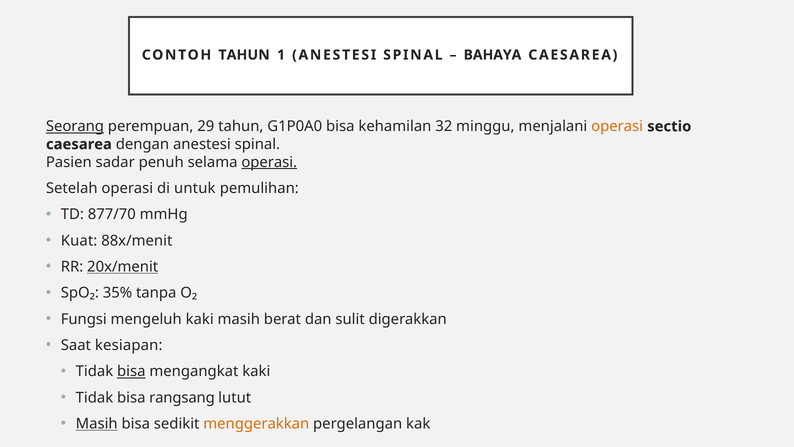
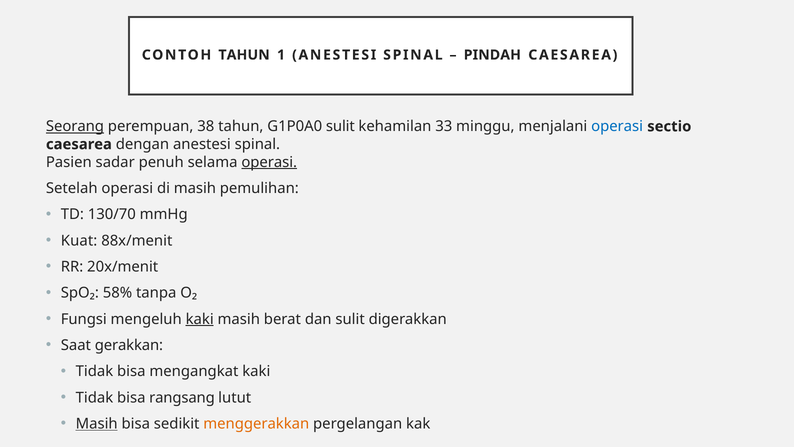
BAHAYA: BAHAYA -> PINDAH (492, 55)
29: 29 -> 38 (206, 126)
G1P0A0 bisa: bisa -> sulit (340, 126)
32: 32 -> 33 (444, 126)
operasi colour: orange -> blue (617, 126)
di untuk: untuk -> masih (195, 188)
877/70: 877/70 -> 130/70 (112, 214)
20x/menit underline: present -> none (123, 267)
35%: 35% -> 58% (117, 293)
kaki underline: none -> present (200, 319)
kesiapan: kesiapan -> gerakkan (129, 345)
bisa underline: present -> none (131, 371)
